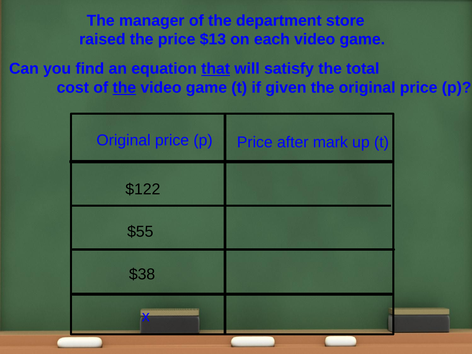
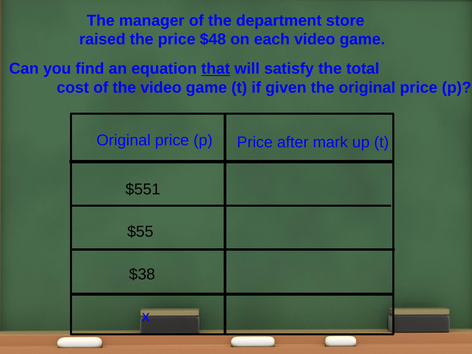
$13: $13 -> $48 (213, 39)
the underline: present -> none (124, 88)
$122: $122 -> $551 (143, 189)
